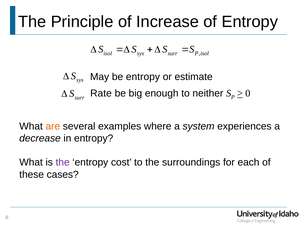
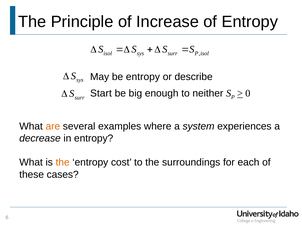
estimate: estimate -> describe (194, 77)
Rate: Rate -> Start (101, 94)
the colour: purple -> orange (63, 163)
